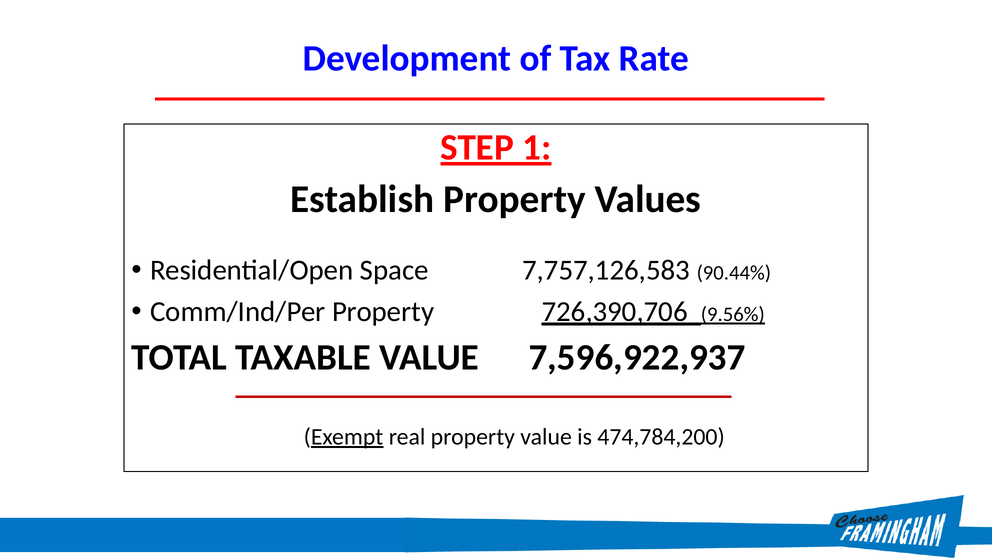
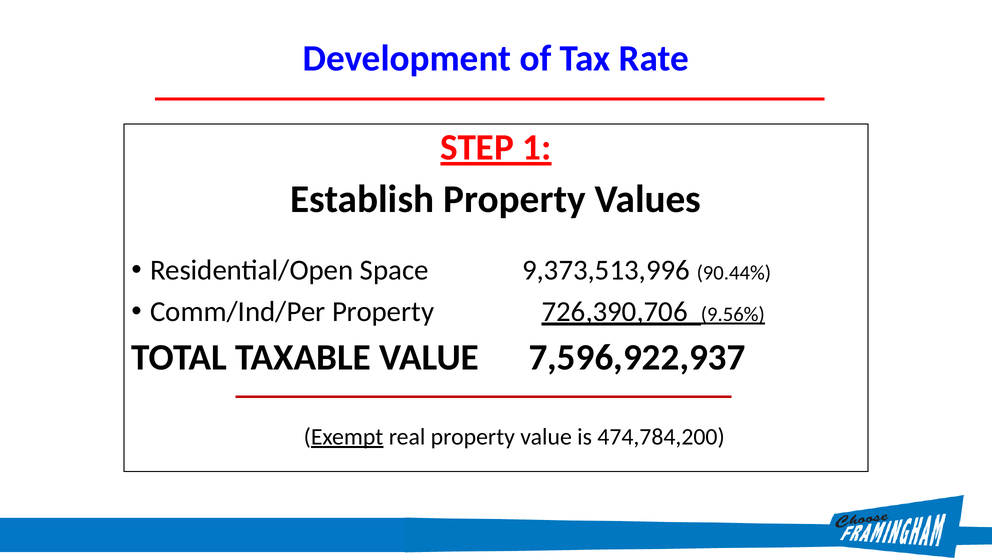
7,757,126,583: 7,757,126,583 -> 9,373,513,996 (606, 270)
